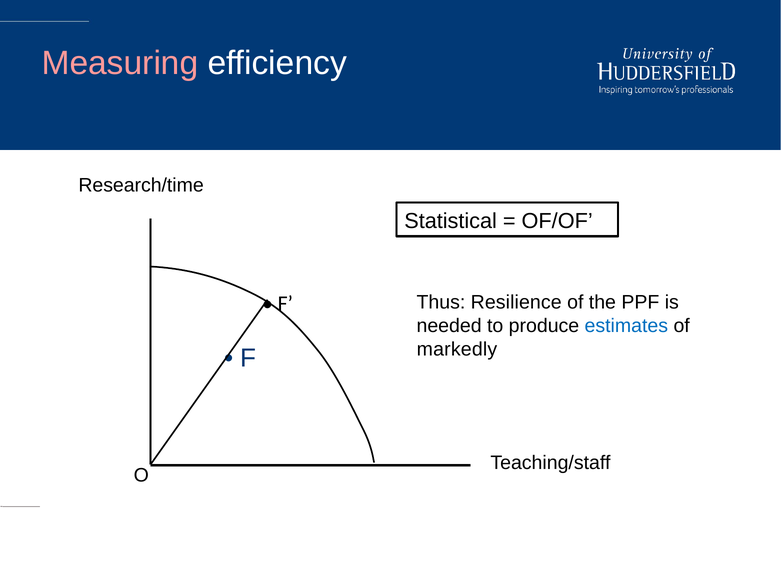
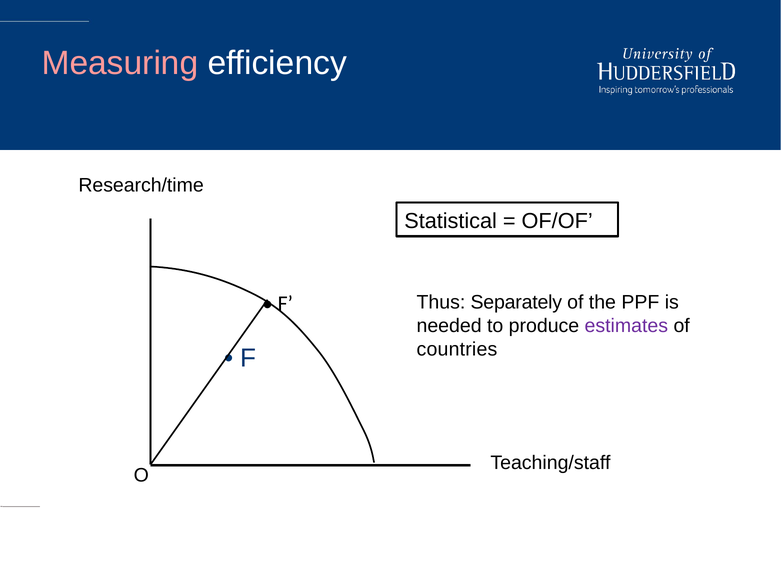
Resilience: Resilience -> Separately (516, 302)
estimates colour: blue -> purple (626, 325)
markedly: markedly -> countries (457, 349)
